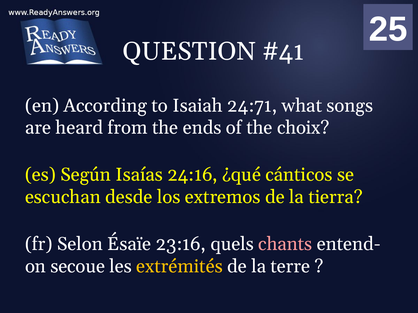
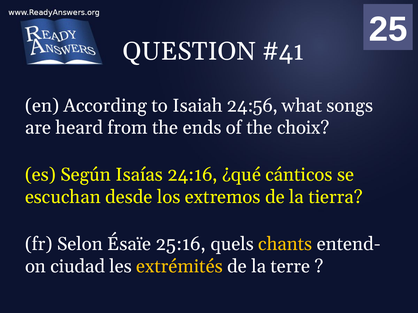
24:71: 24:71 -> 24:56 (252, 106)
23:16: 23:16 -> 25:16 (181, 244)
chants colour: pink -> yellow (285, 244)
secoue: secoue -> ciudad (78, 267)
